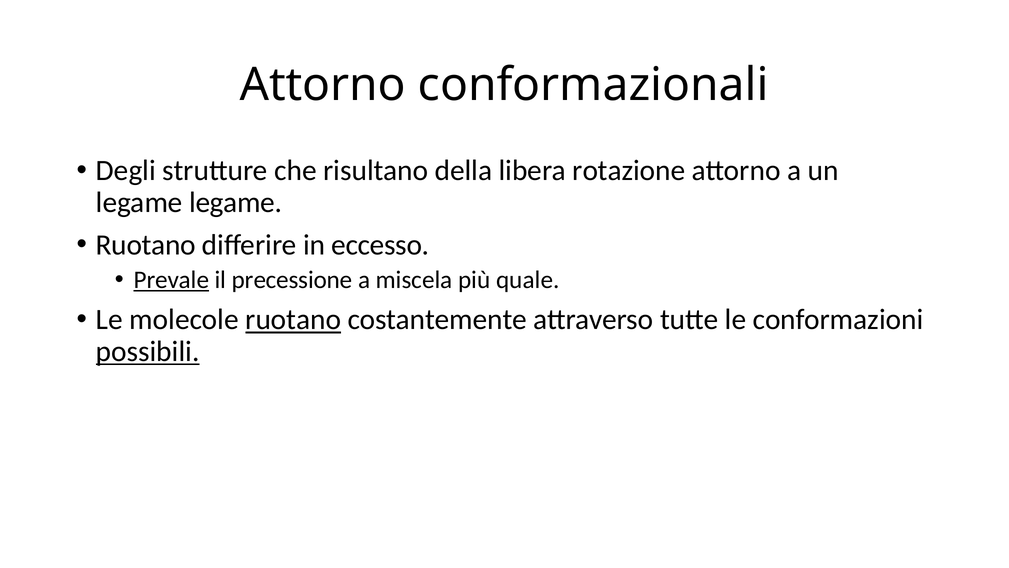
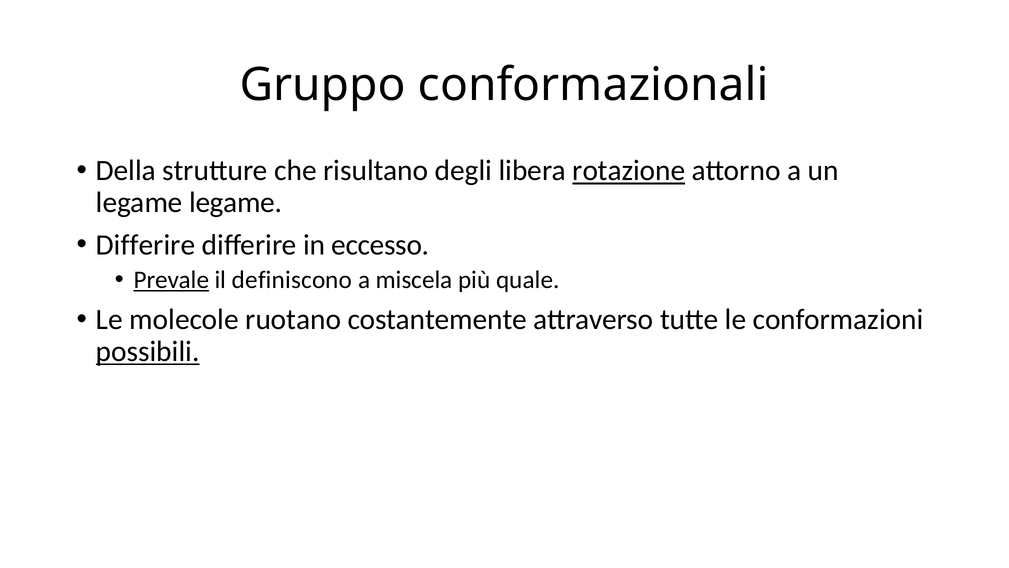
Attorno: Attorno -> Gruppo (323, 85)
Degli: Degli -> Della (126, 171)
della: della -> degli (464, 171)
rotazione underline: none -> present (629, 171)
Ruotano: Ruotano -> Differire (146, 245)
precessione: precessione -> definiscono (292, 279)
ruotano underline: present -> none (293, 319)
